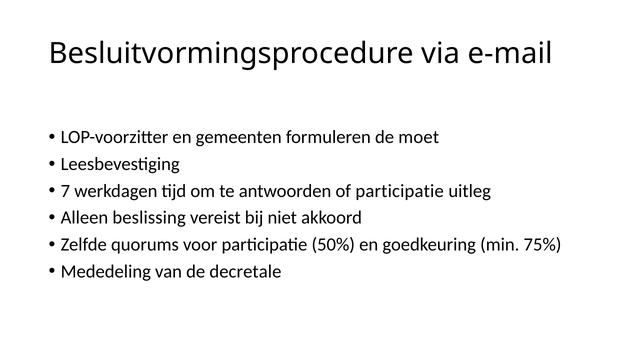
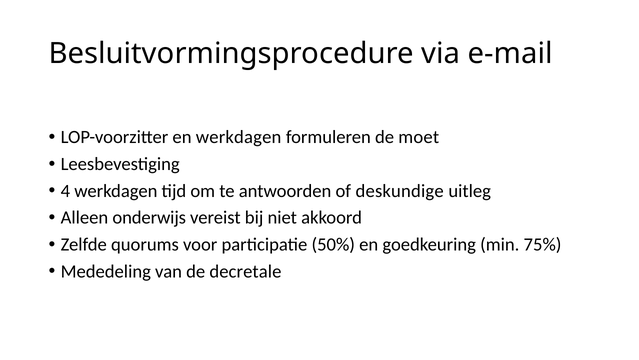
en gemeenten: gemeenten -> werkdagen (239, 137)
7: 7 -> 4 (65, 191)
of participatie: participatie -> deskundige (400, 191)
beslissing: beslissing -> onderwijs (149, 217)
